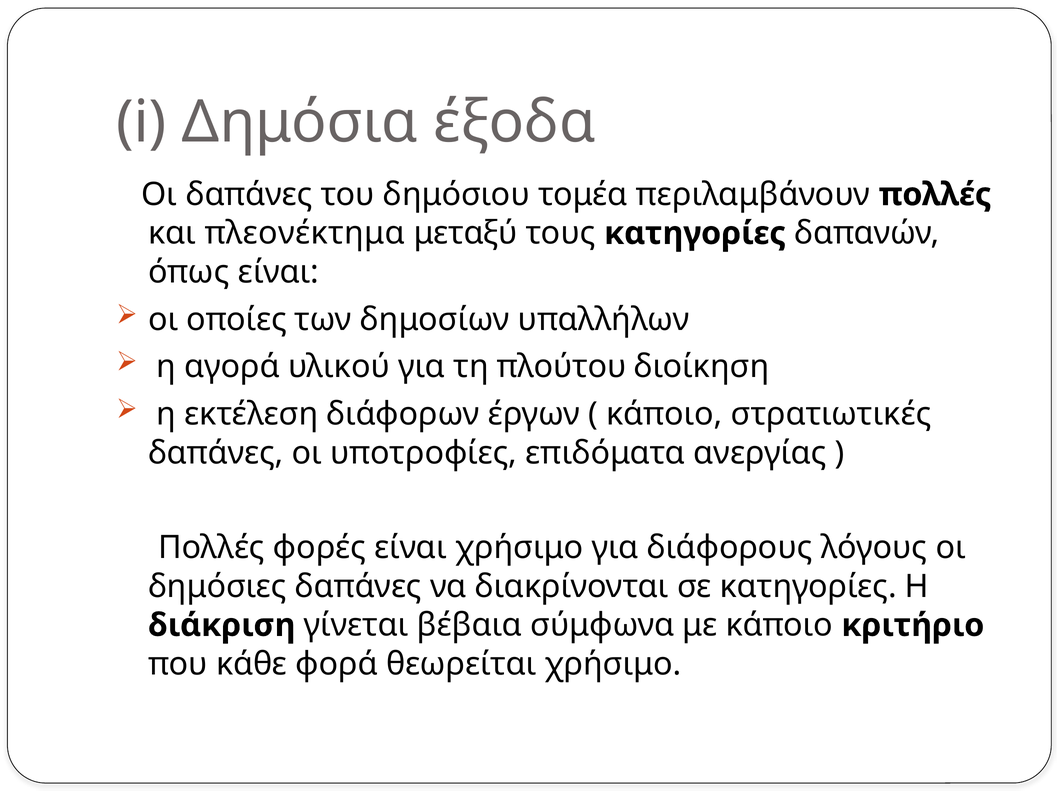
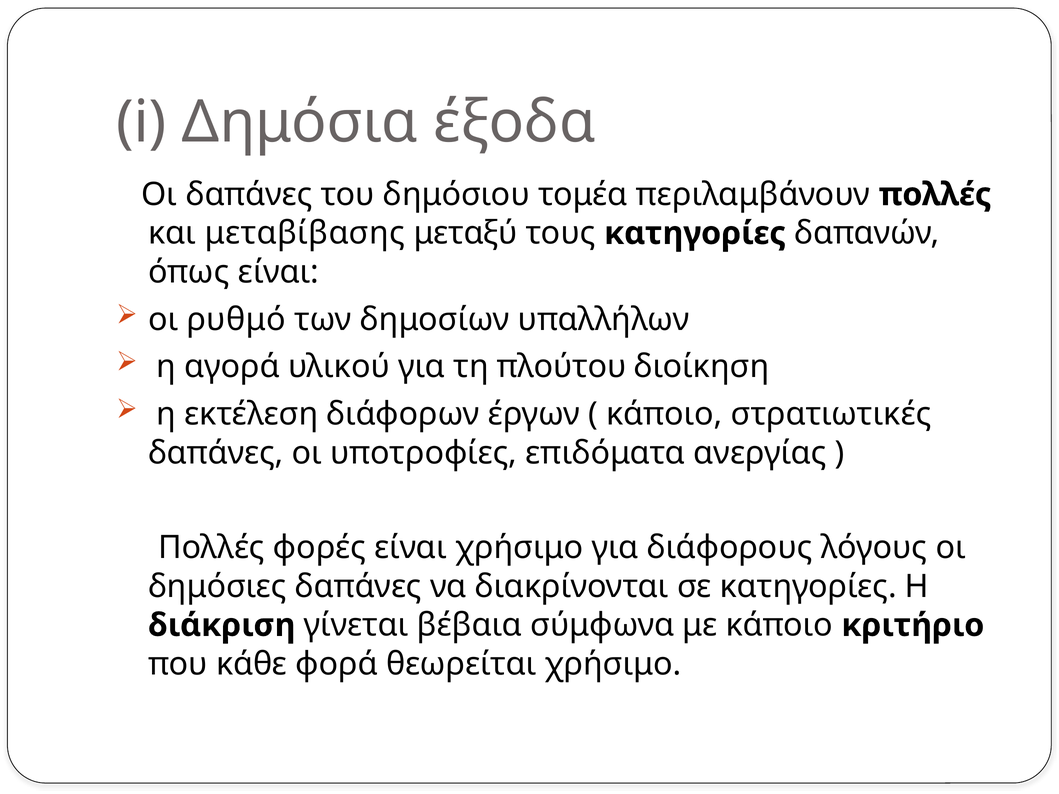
πλεονέκτημα: πλεονέκτημα -> μεταβίβασης (305, 233)
οποίες: οποίες -> ρυθμό (236, 320)
